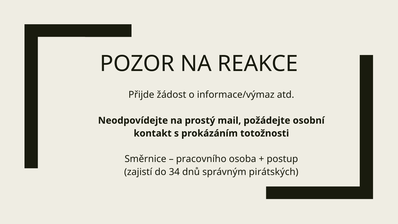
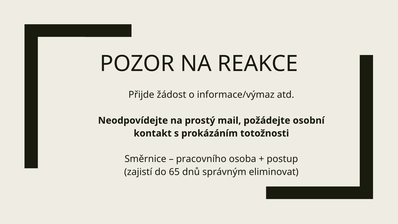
34: 34 -> 65 (174, 172)
pirátských: pirátských -> eliminovat (274, 172)
